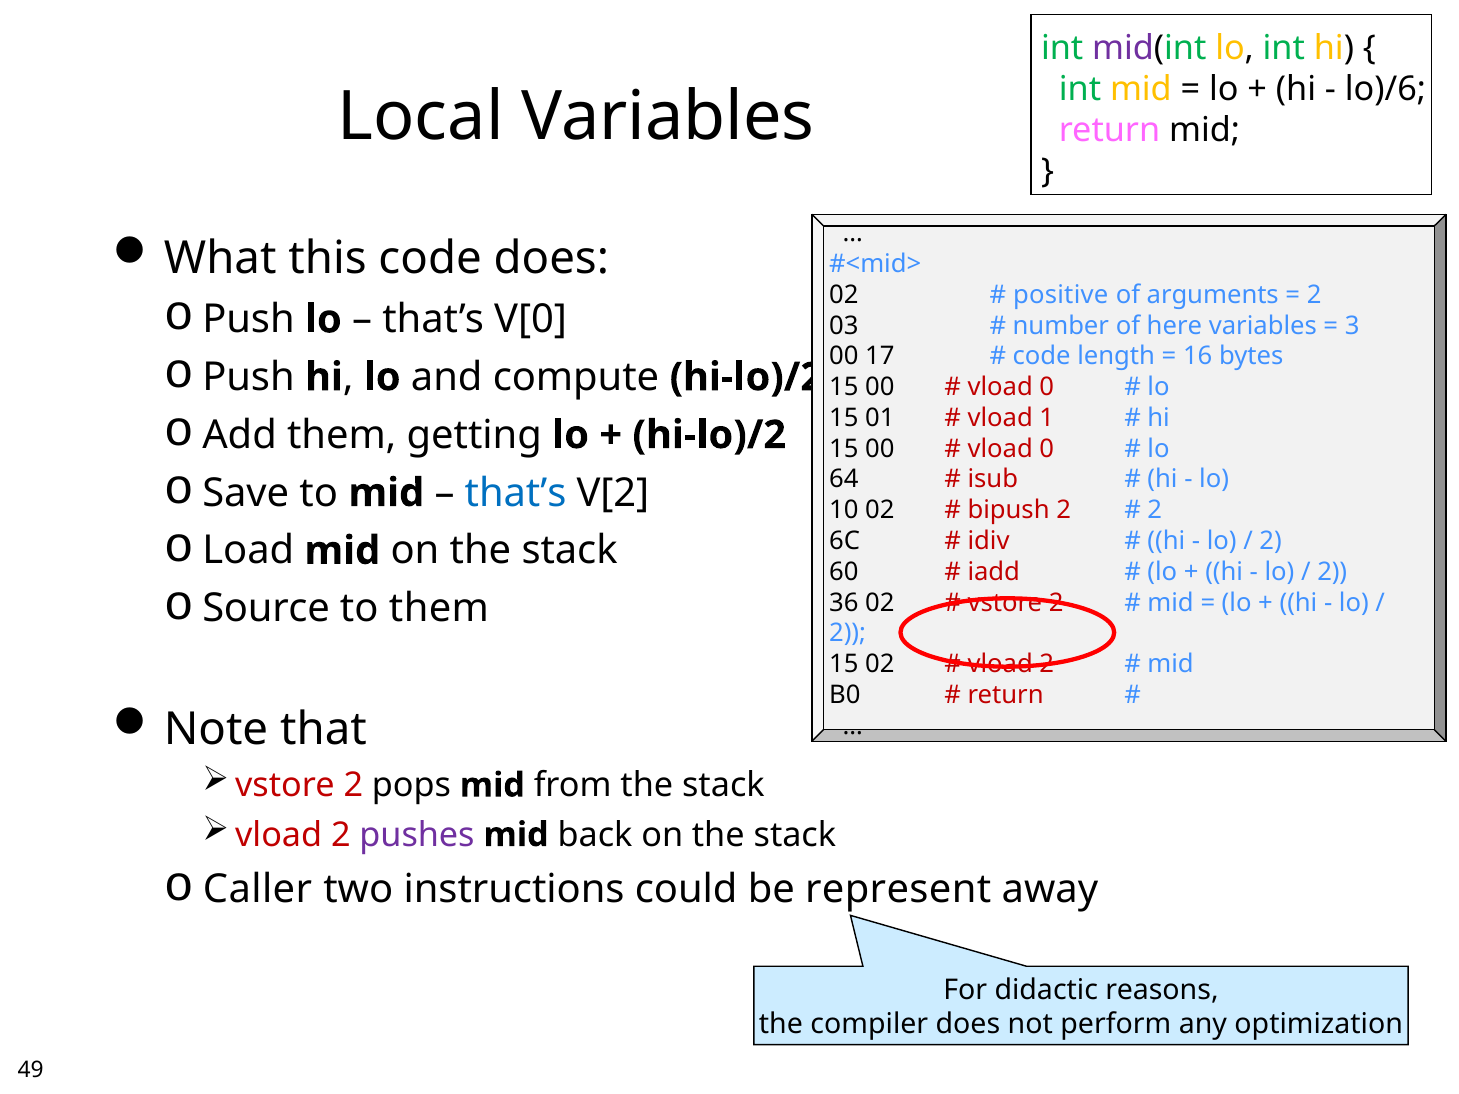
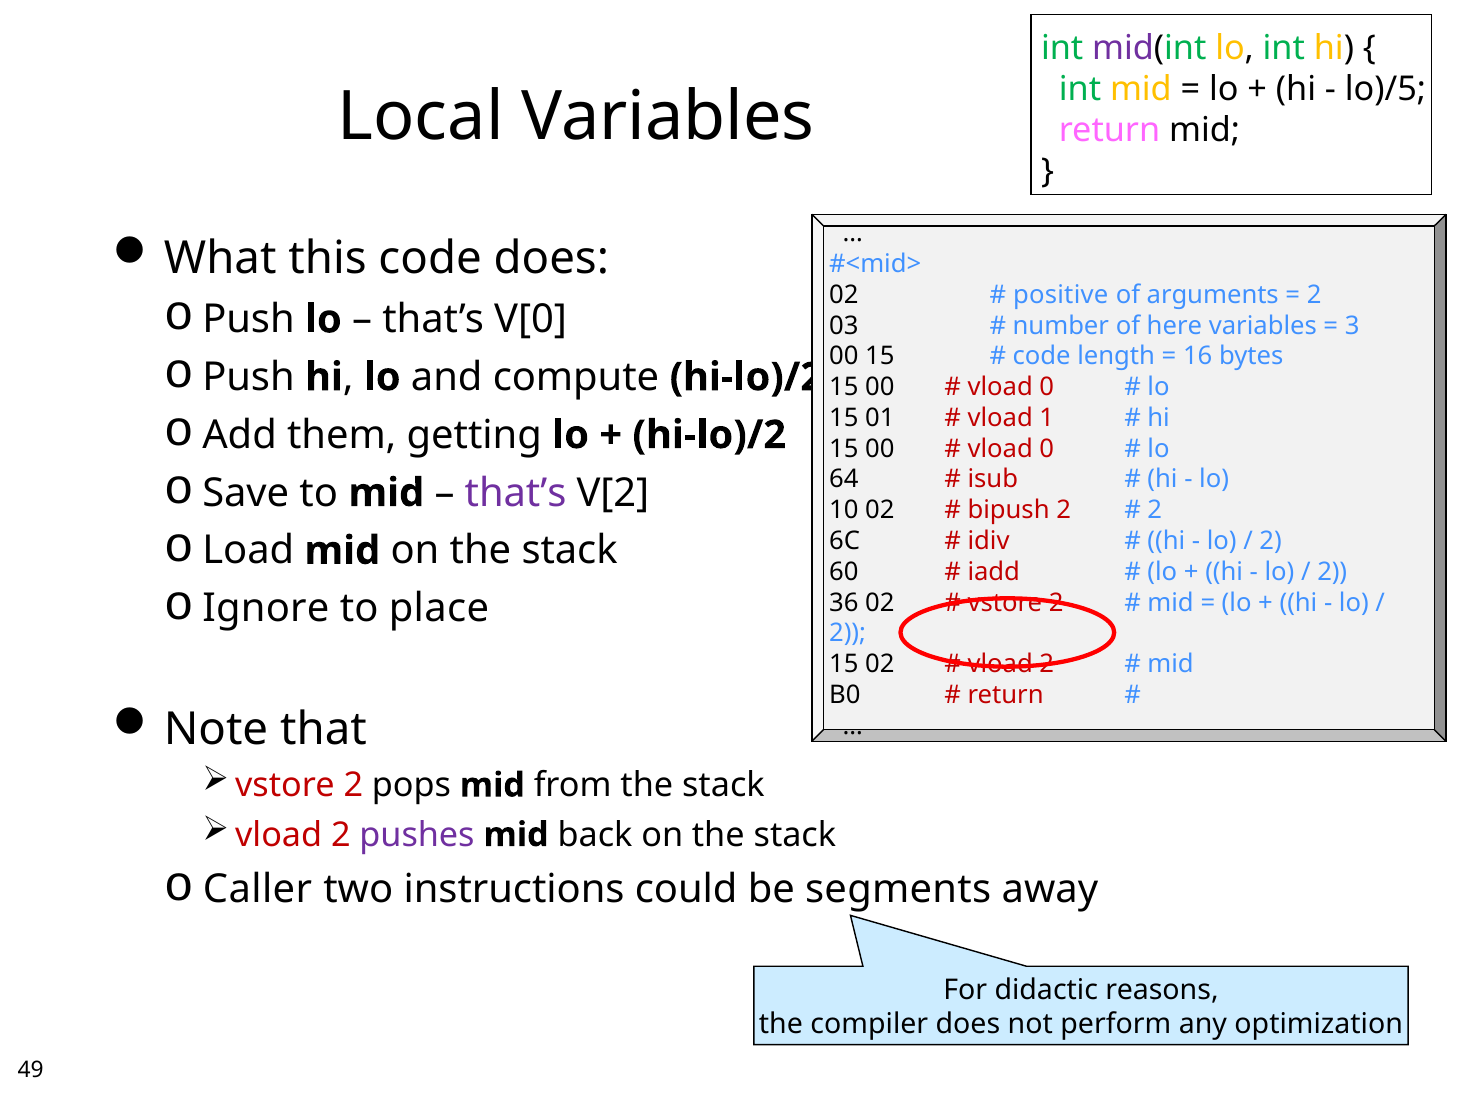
lo)/6: lo)/6 -> lo)/5 (1385, 89)
00 17: 17 -> 15 (880, 357)
that’s colour: blue -> purple (516, 493)
Source: Source -> Ignore (266, 609)
to them: them -> place (439, 609)
represent: represent -> segments (898, 890)
